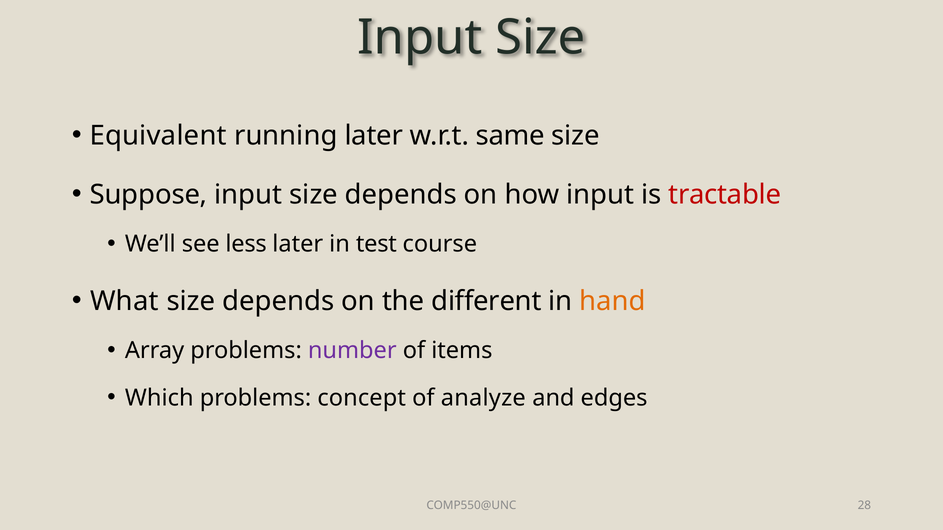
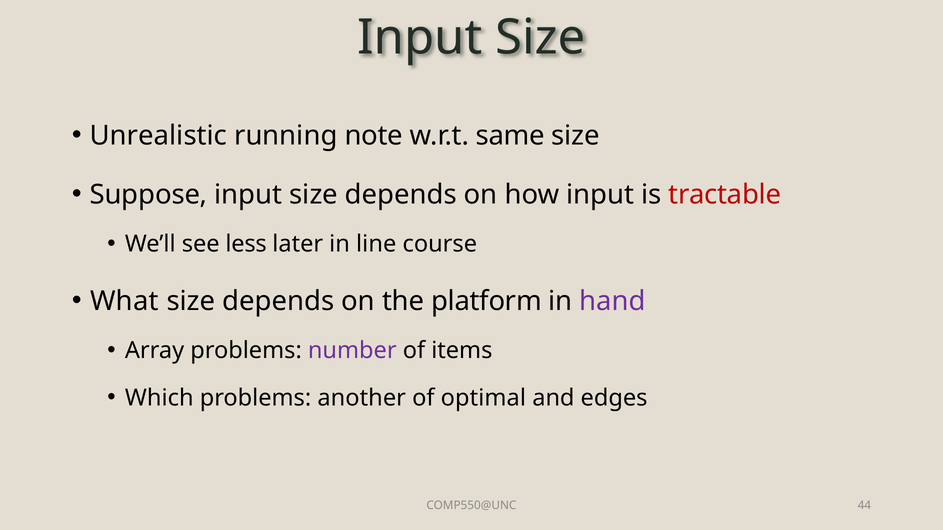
Equivalent: Equivalent -> Unrealistic (158, 136)
running later: later -> note (374, 136)
test: test -> line (376, 244)
different: different -> platform (486, 301)
hand colour: orange -> purple (612, 301)
concept: concept -> another (362, 398)
analyze: analyze -> optimal (483, 398)
28: 28 -> 44 (864, 506)
